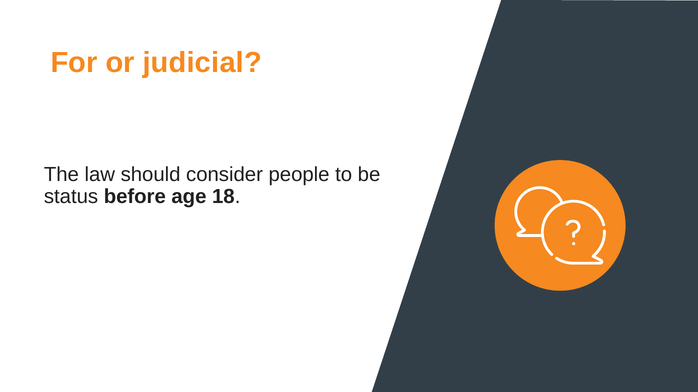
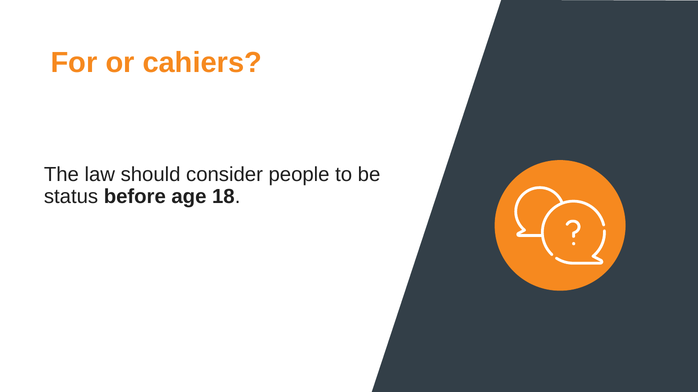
judicial: judicial -> cahiers (202, 63)
